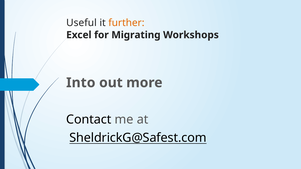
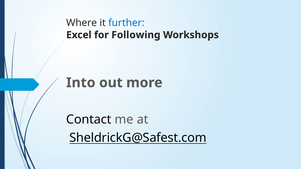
Useful: Useful -> Where (82, 23)
further colour: orange -> blue (126, 23)
Migrating: Migrating -> Following (136, 35)
